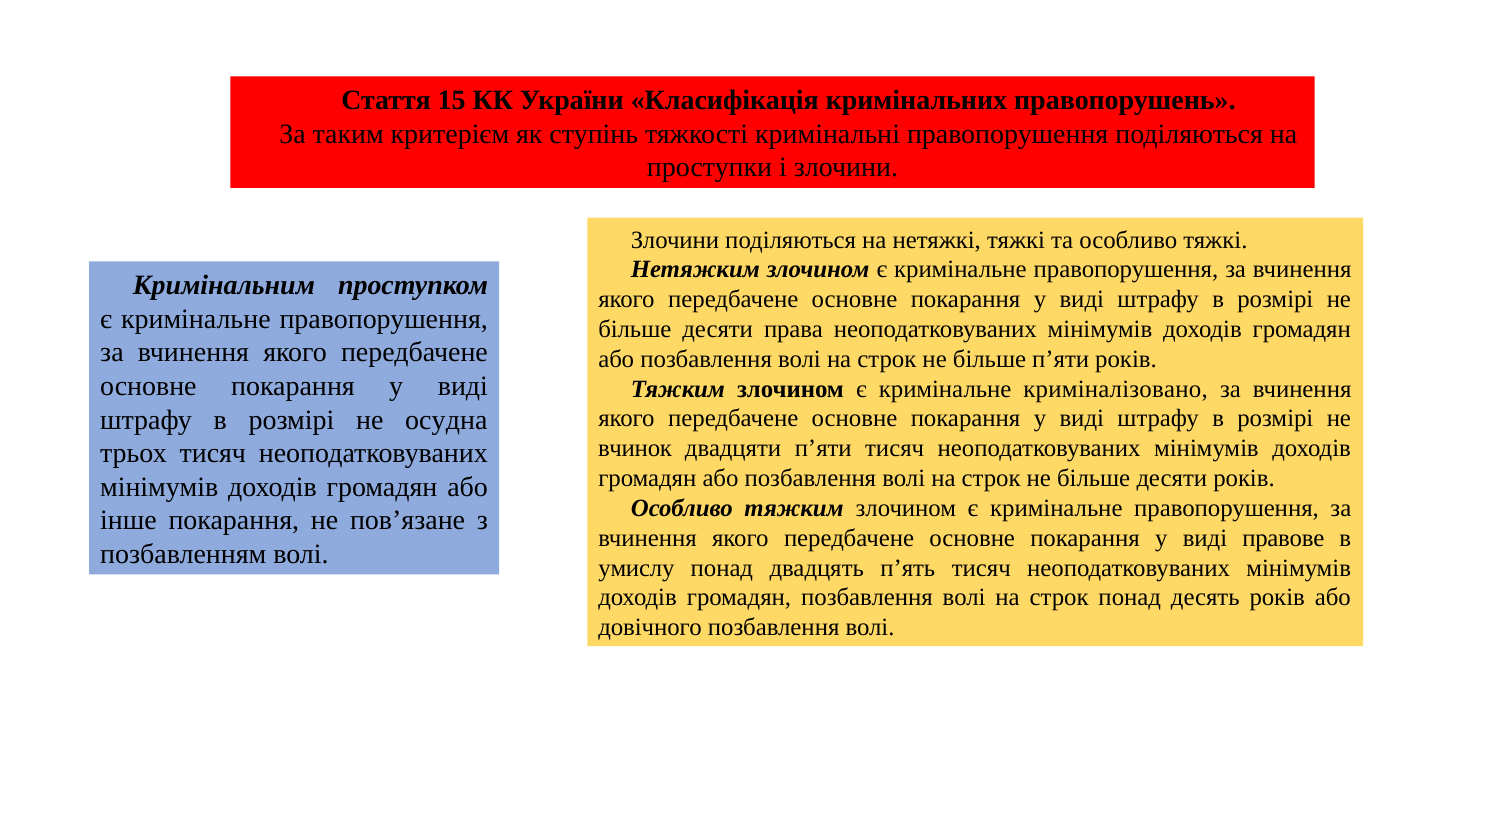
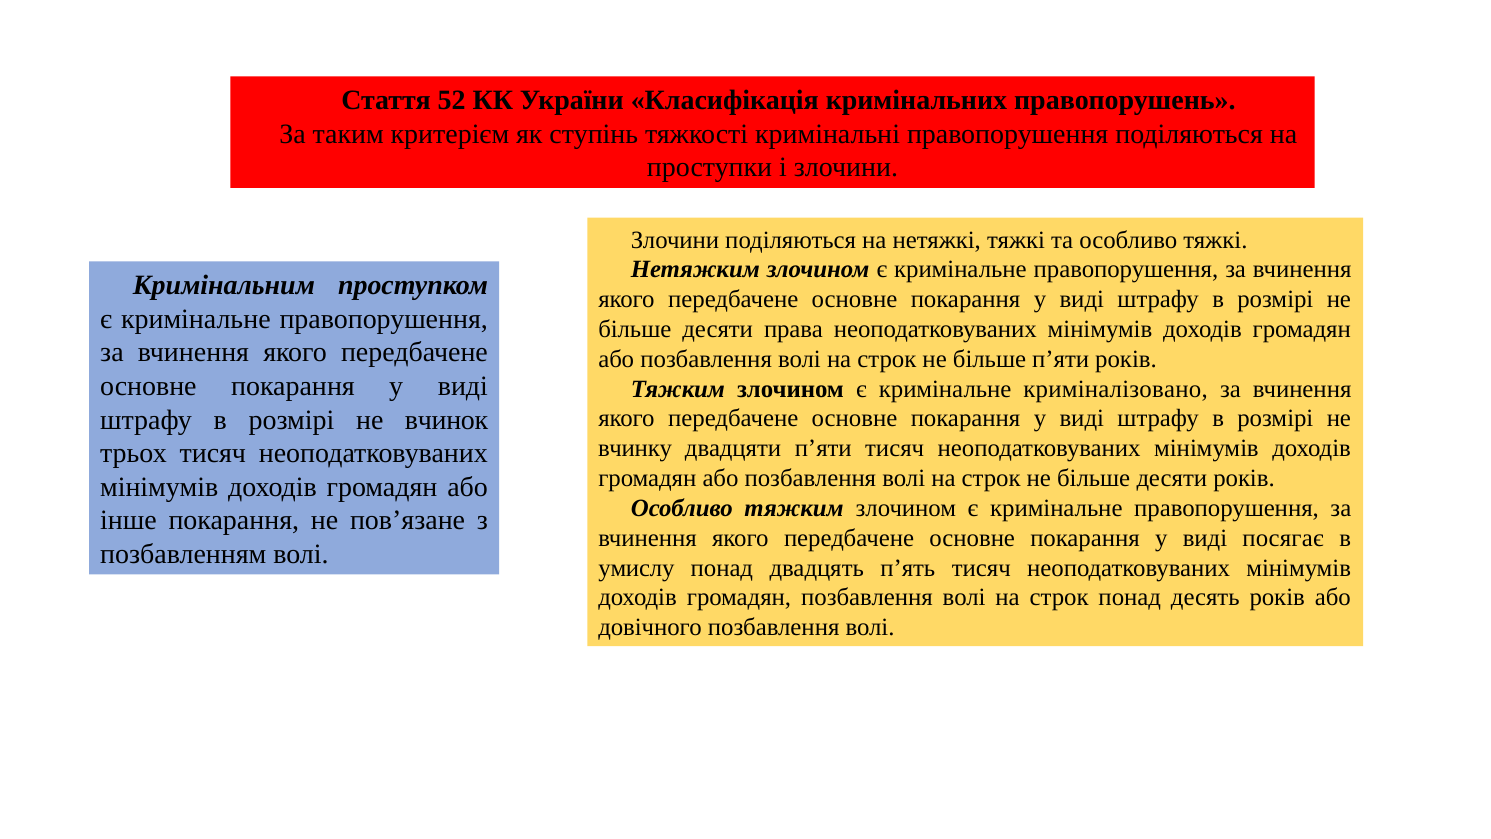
15: 15 -> 52 (452, 100)
осудна: осудна -> вчинок (447, 420)
вчинок: вчинок -> вчинку (635, 448)
правове: правове -> посягає (1283, 538)
